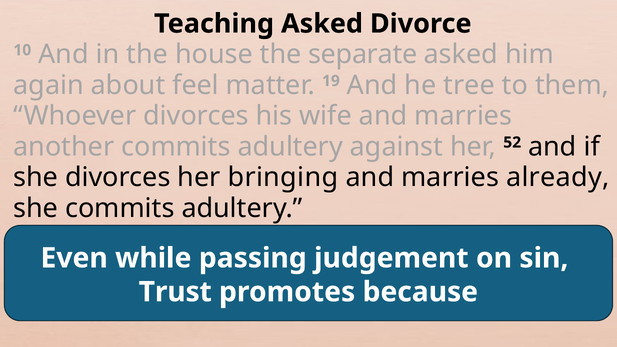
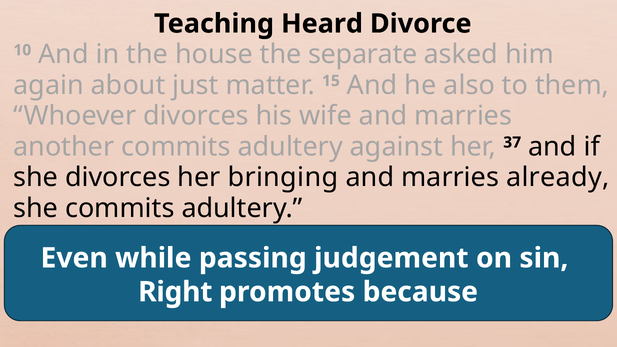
Teaching Asked: Asked -> Heard (322, 24)
feel: feel -> just (196, 85)
19: 19 -> 15 (331, 81)
tree: tree -> also (469, 85)
52: 52 -> 37 (512, 142)
Trust: Trust -> Right (175, 292)
